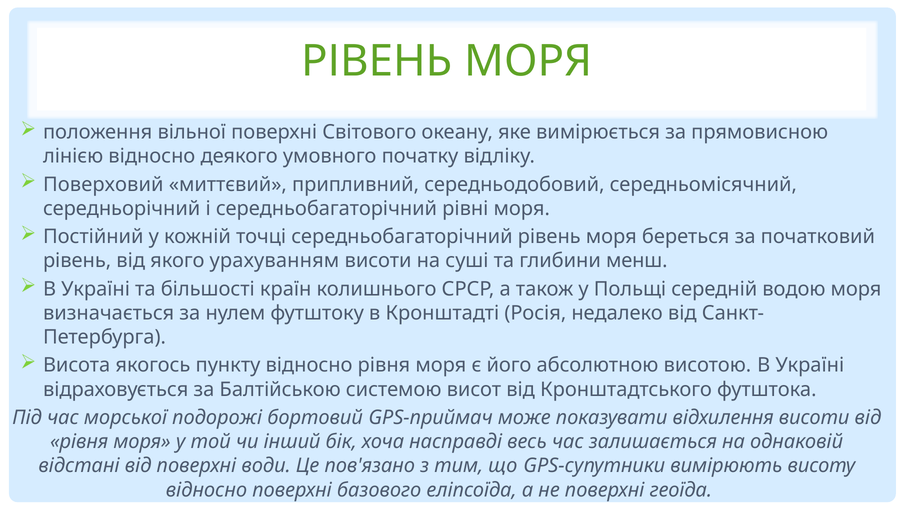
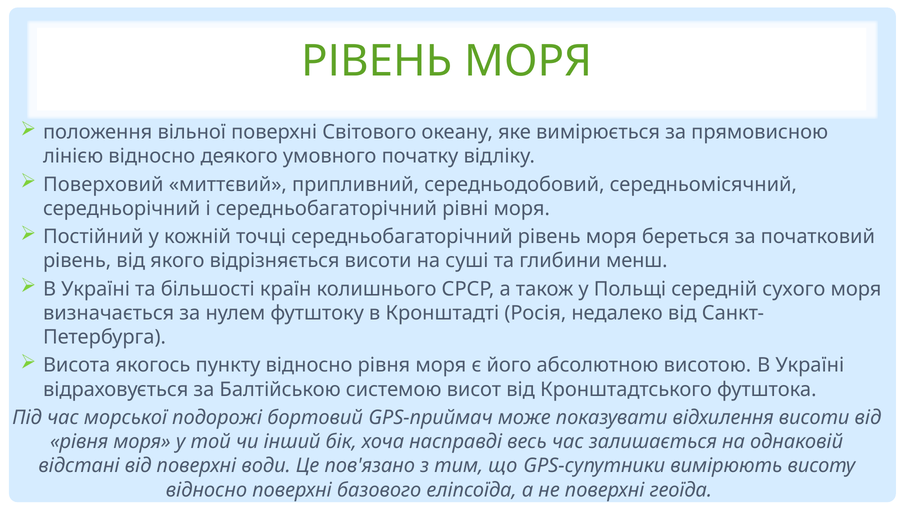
урахуванням: урахуванням -> відрізняється (275, 261)
водою: водою -> сухого (794, 289)
